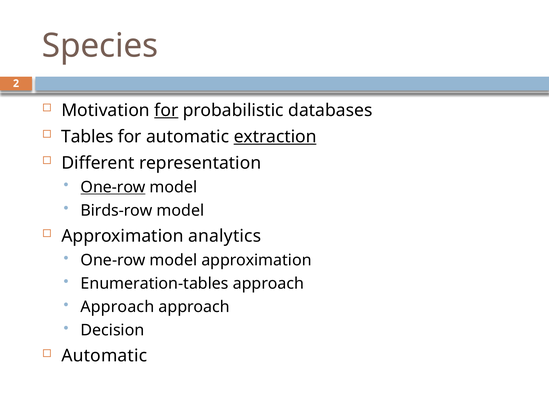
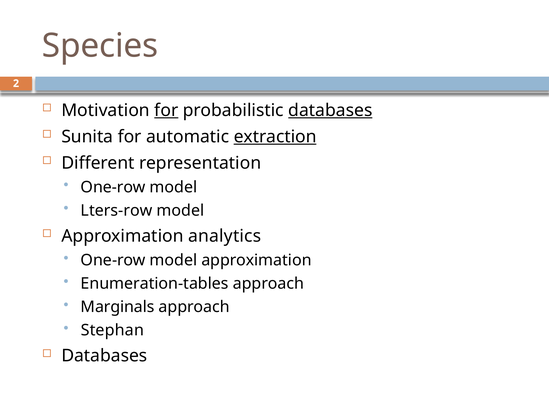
databases underline: none -> present (330, 111)
Tables: Tables -> Sunita (87, 137)
One-row underline: present -> none (113, 187)
Birds-row: Birds-row -> Lters-row (116, 211)
Approach: Approach -> Marginals (118, 307)
Decision: Decision -> Stephan (112, 331)
Automatic: Automatic -> Databases (104, 356)
